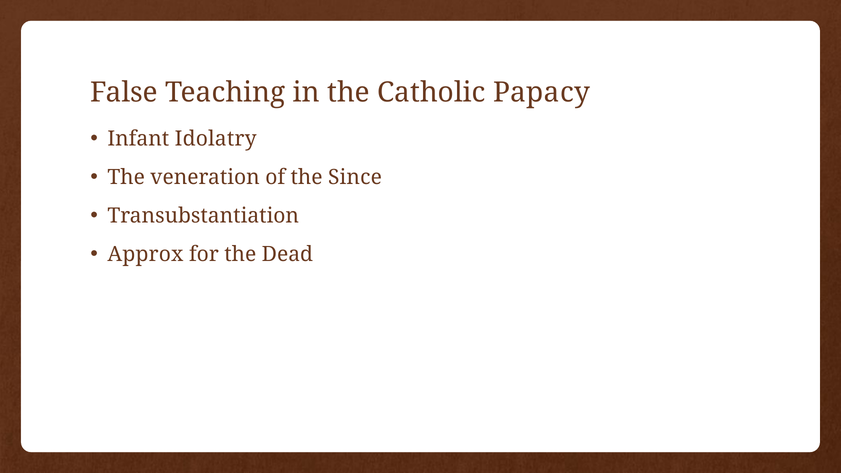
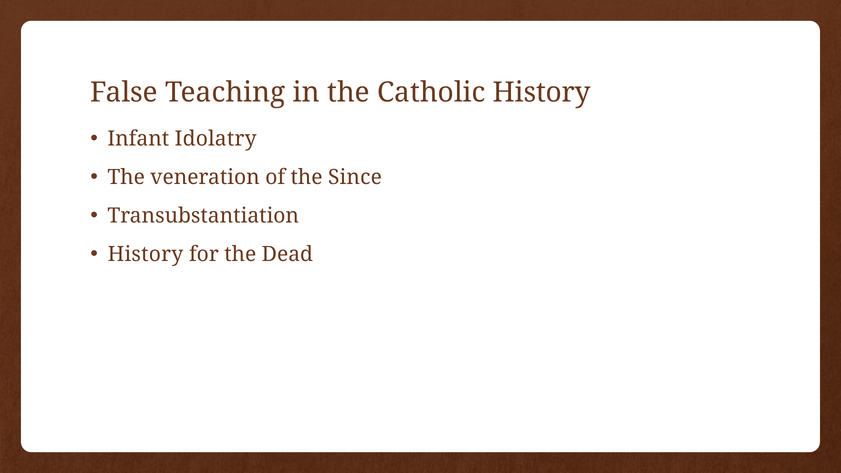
Catholic Papacy: Papacy -> History (542, 92)
Approx: Approx -> History (145, 254)
